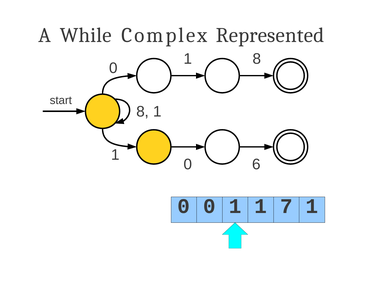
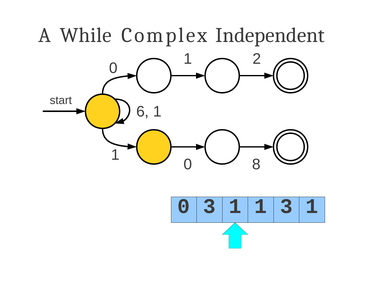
Represented: Represented -> Independent (270, 35)
1 8: 8 -> 2 (257, 59)
8: 8 -> 6 (143, 111)
6: 6 -> 8 (256, 164)
0 0: 0 -> 3 (209, 206)
1 7: 7 -> 3 (286, 206)
